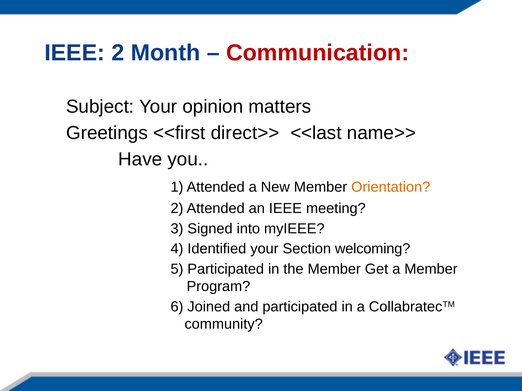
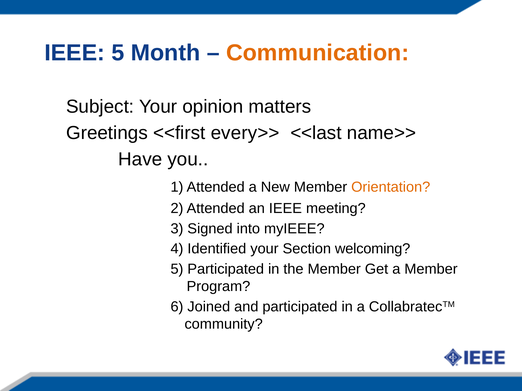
IEEE 2: 2 -> 5 (118, 53)
Communication colour: red -> orange (318, 53)
direct>>: direct>> -> every>> (245, 133)
